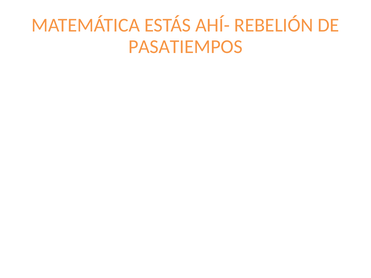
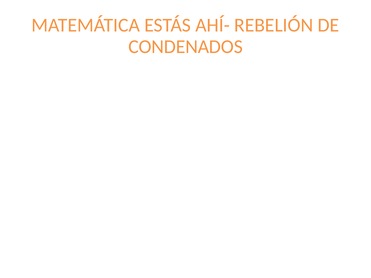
PASATIEMPOS: PASATIEMPOS -> CONDENADOS (186, 47)
